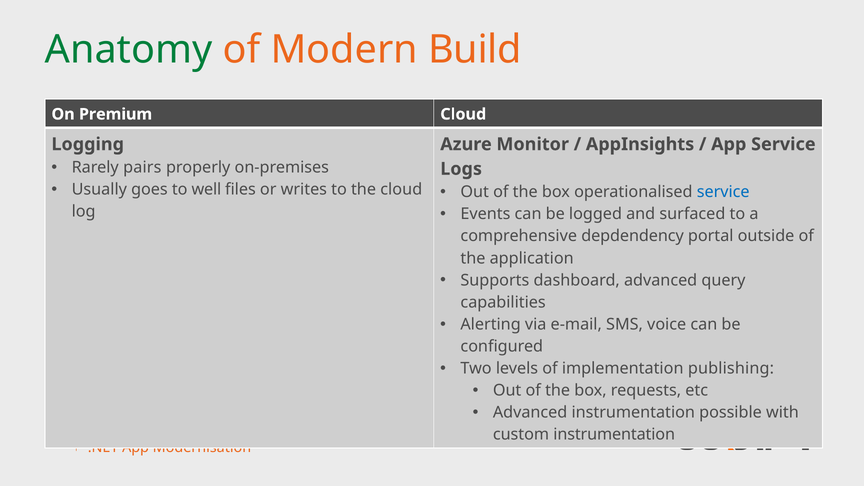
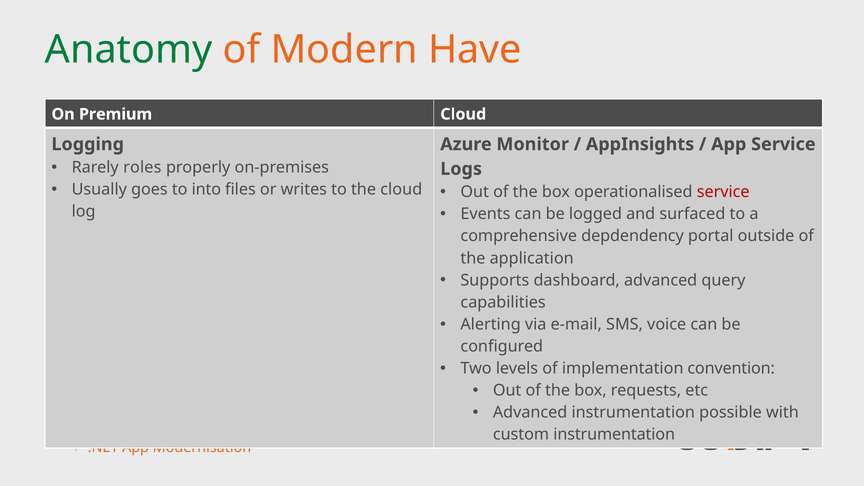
Build: Build -> Have (475, 50)
pairs: pairs -> roles (142, 167)
well: well -> into (206, 189)
service colour: blue -> red (723, 192)
publishing: publishing -> convention (731, 368)
